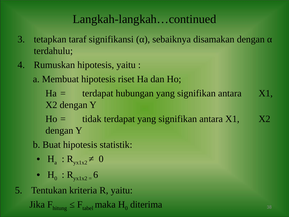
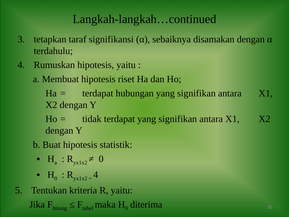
6: 6 -> 4 (96, 174)
